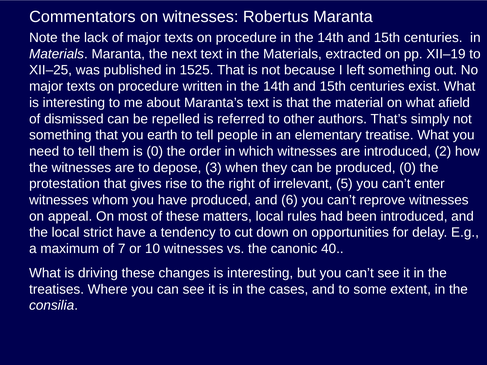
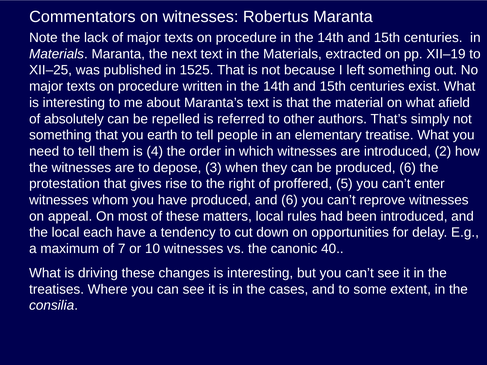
dismissed: dismissed -> absolutely (74, 119)
is 0: 0 -> 4 (155, 151)
produced 0: 0 -> 6 (408, 168)
irrelevant: irrelevant -> proffered (303, 184)
strict: strict -> each (98, 233)
